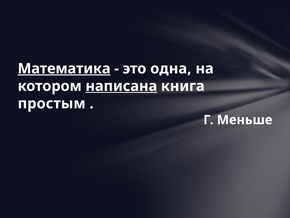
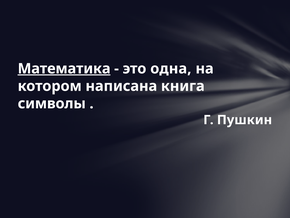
написана underline: present -> none (121, 86)
простым: простым -> символы (52, 103)
Меньше: Меньше -> Пушкин (245, 120)
